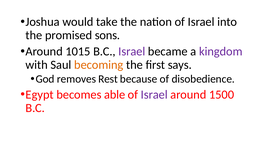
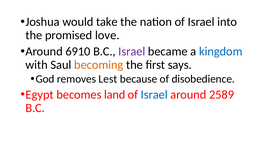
sons: sons -> love (107, 35)
1015: 1015 -> 6910 (78, 51)
kingdom colour: purple -> blue (221, 51)
Rest: Rest -> Lest (108, 79)
able: able -> land (115, 94)
Israel colour: purple -> blue (154, 94)
1500: 1500 -> 2589 (222, 94)
